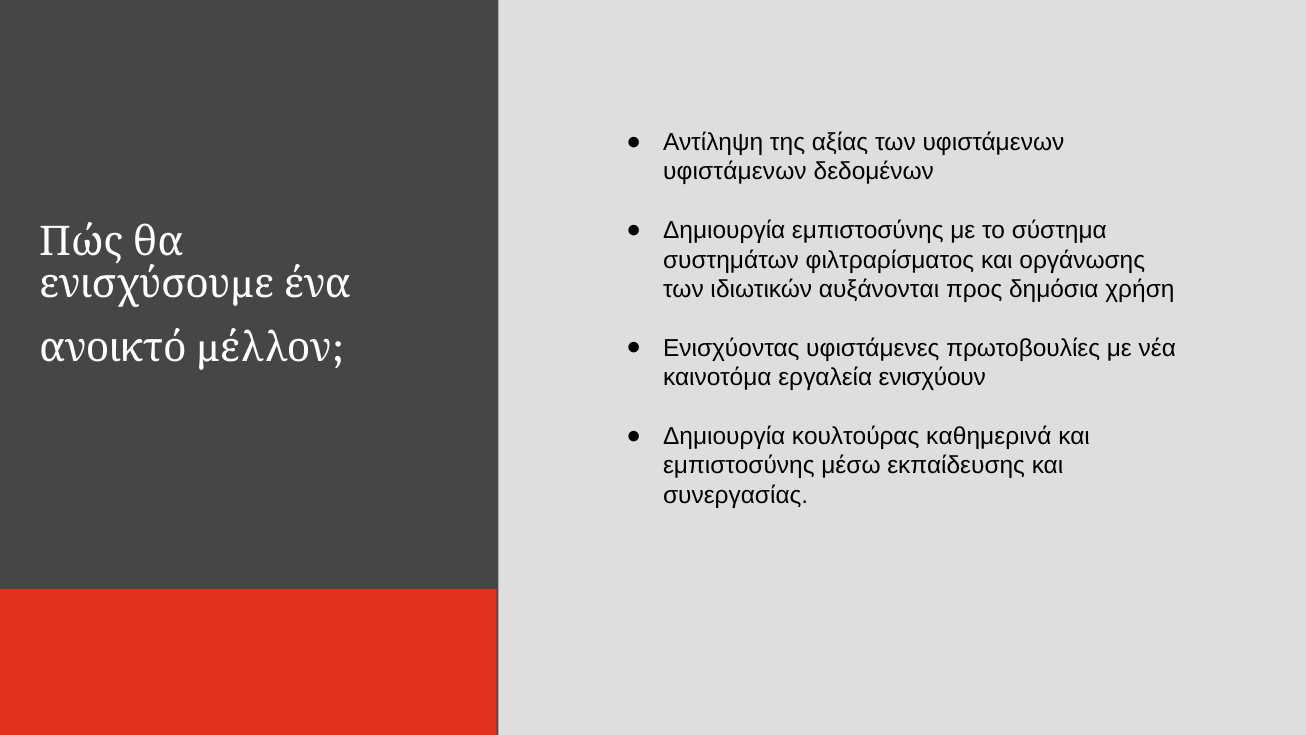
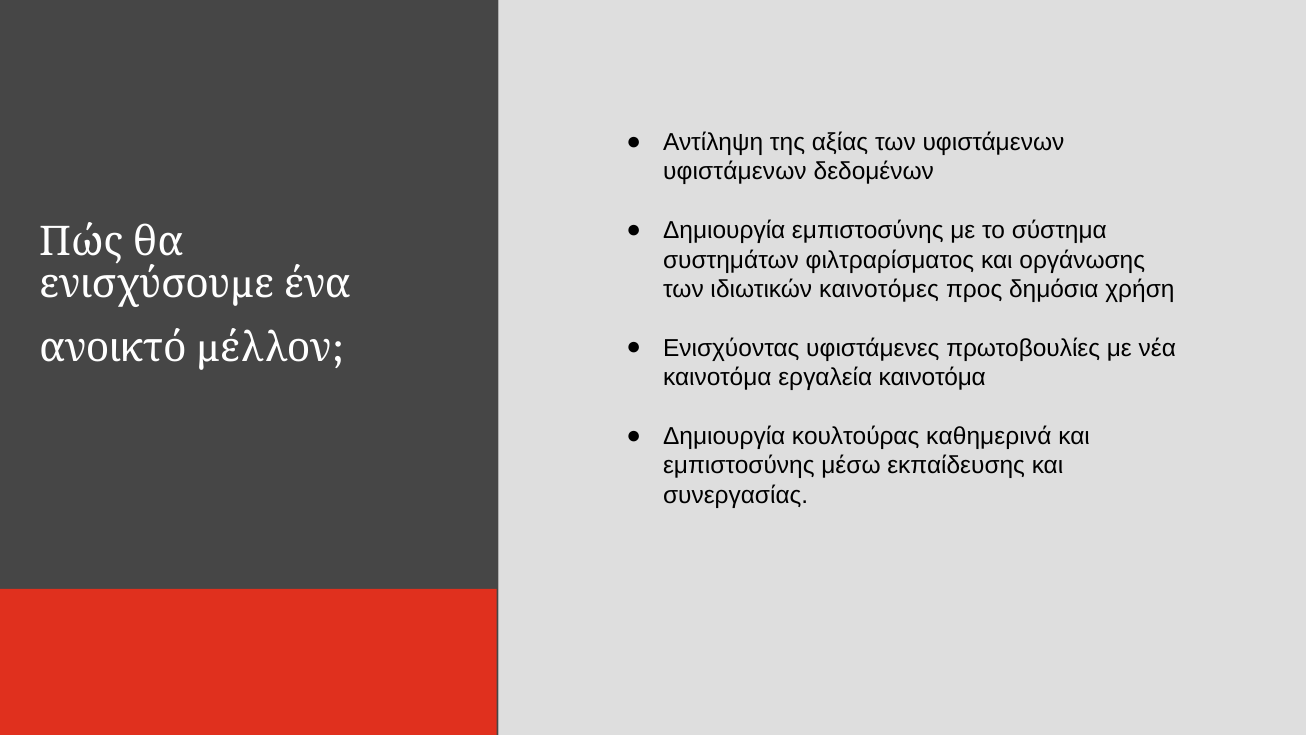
αυξάνονται: αυξάνονται -> καινοτόμες (879, 289)
εργαλεία ενισχύουν: ενισχύουν -> καινοτόμα (932, 377)
